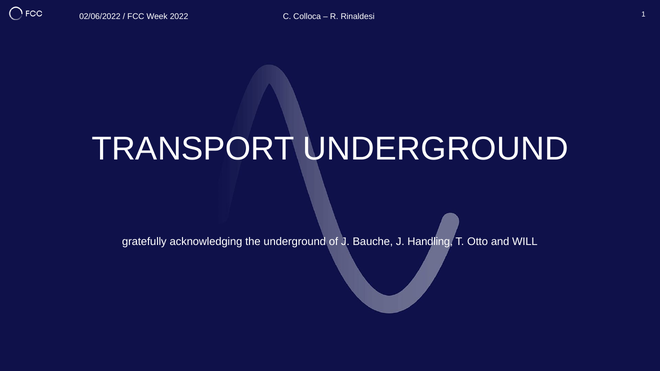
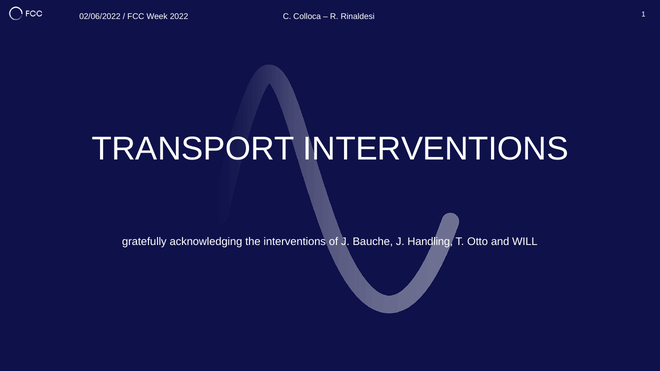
TRANSPORT UNDERGROUND: UNDERGROUND -> INTERVENTIONS (436, 149)
the underground: underground -> interventions (295, 242)
